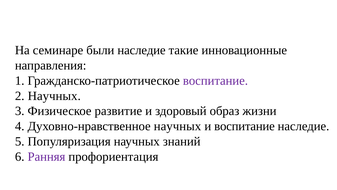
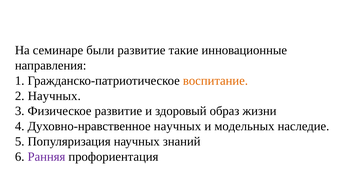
были наследие: наследие -> развитие (141, 50)
воспитание colour: purple -> orange (215, 80)
и воспитание: воспитание -> модельных (244, 126)
